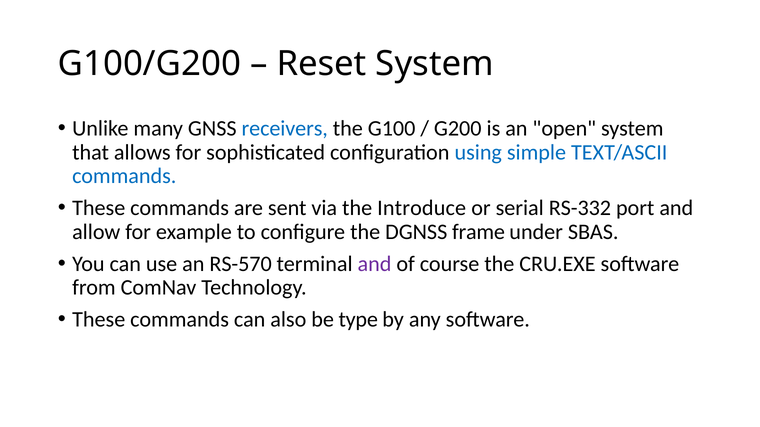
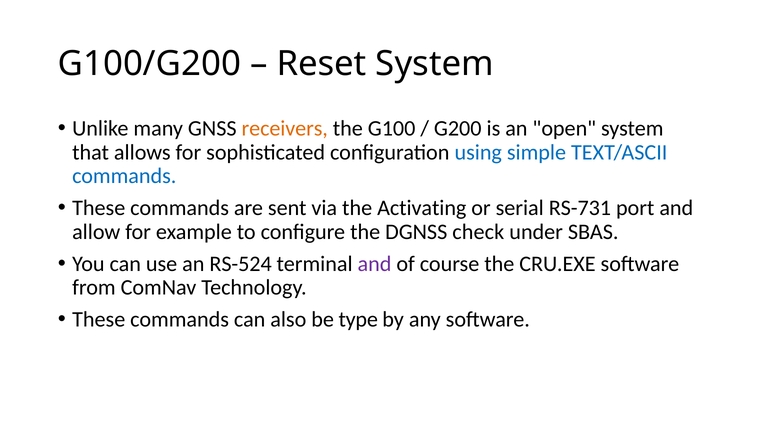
receivers colour: blue -> orange (285, 128)
Introduce: Introduce -> Activating (422, 208)
RS-332: RS-332 -> RS-731 (580, 208)
frame: frame -> check (478, 232)
RS-570: RS-570 -> RS-524 (241, 264)
